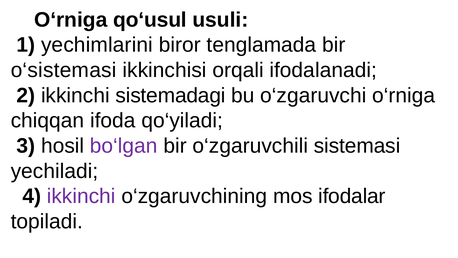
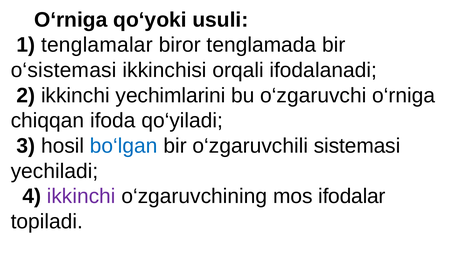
qo‘usul: qo‘usul -> qo‘yoki (150, 20)
yechimlarini: yechimlarini -> tenglamalar (97, 45)
sistemadagi: sistemadagi -> yechimlarini (171, 95)
bo‘lgan colour: purple -> blue (124, 146)
